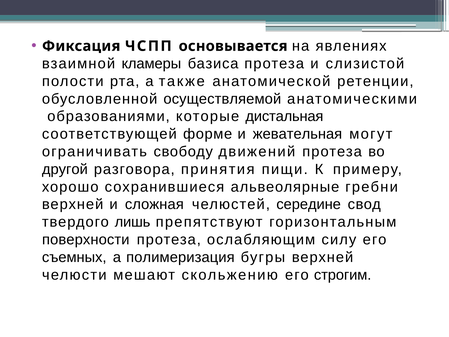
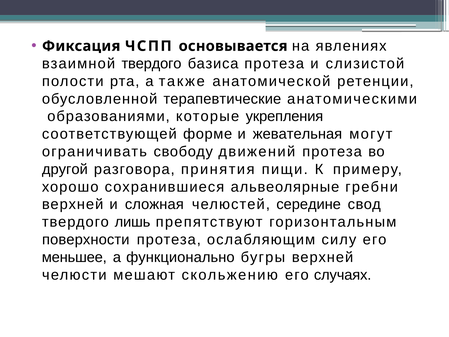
взаимной кламеры: кламеры -> твердого (151, 64)
осуществляемой: осуществляемой -> терапевтические (222, 99)
дистальная: дистальная -> укрепления (284, 116)
съемных: съемных -> меньшее (74, 257)
полимеризация: полимеризация -> функционально (180, 257)
строгим: строгим -> случаях (343, 275)
